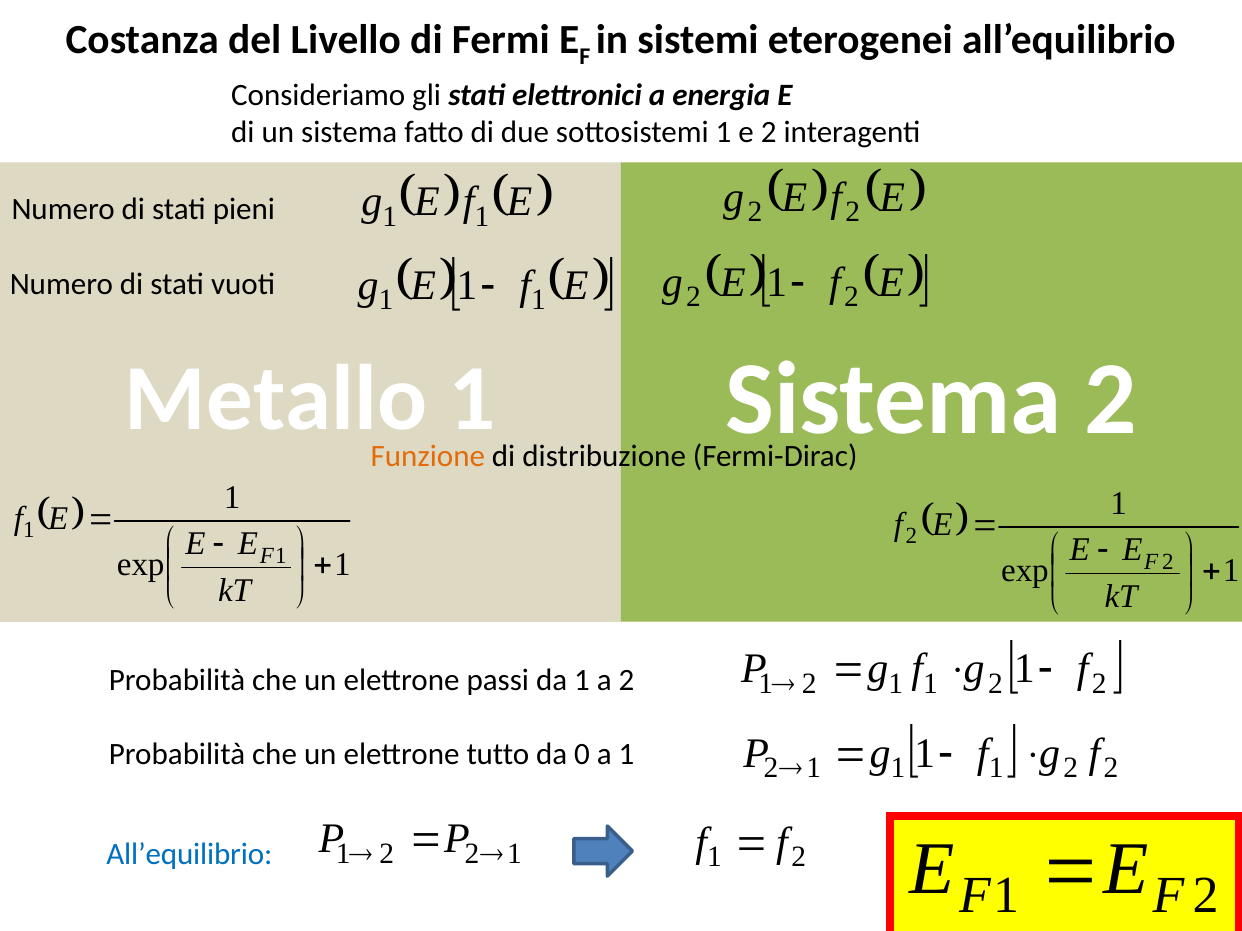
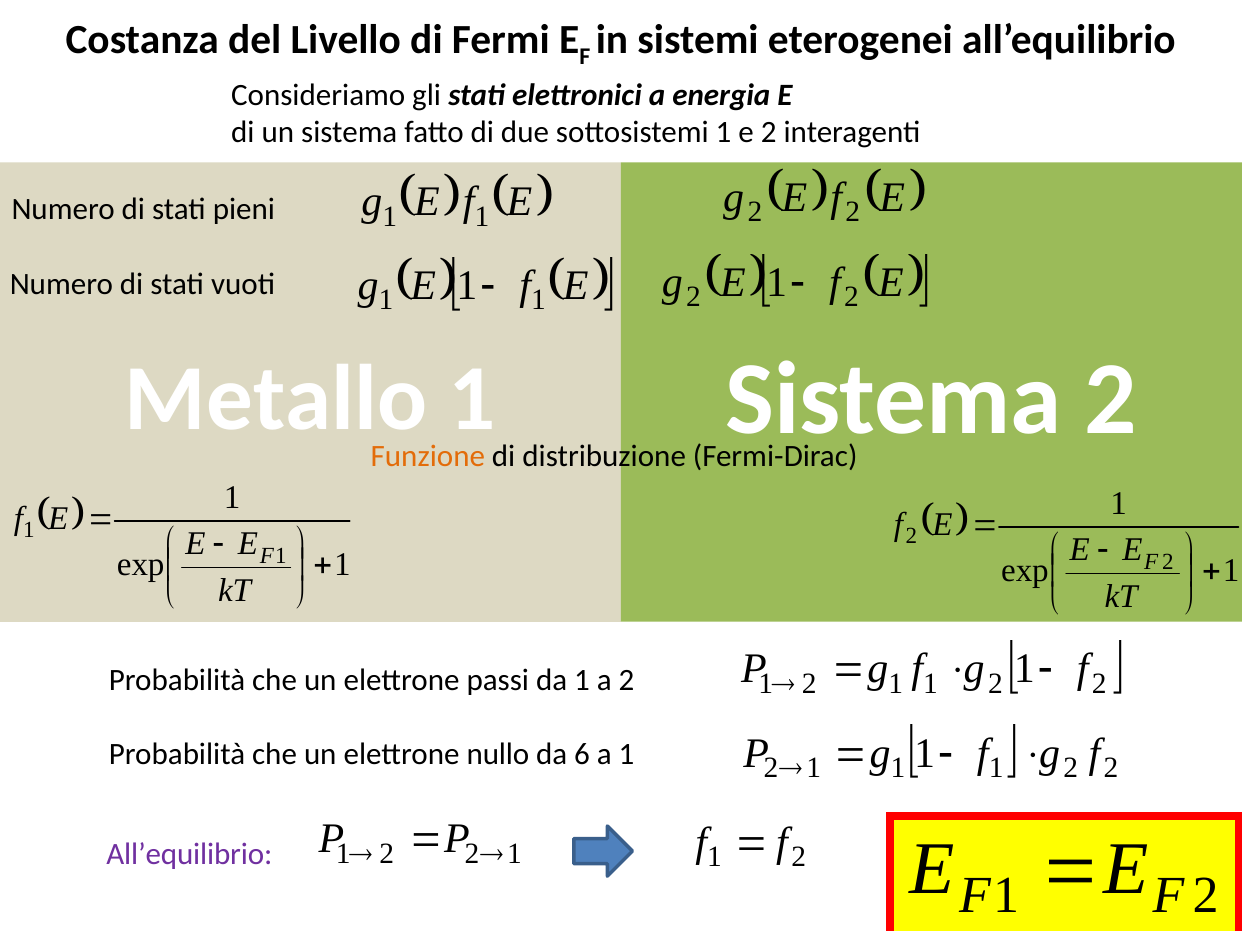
tutto: tutto -> nullo (498, 755)
0: 0 -> 6 (582, 755)
All’equilibrio colour: blue -> purple (189, 855)
